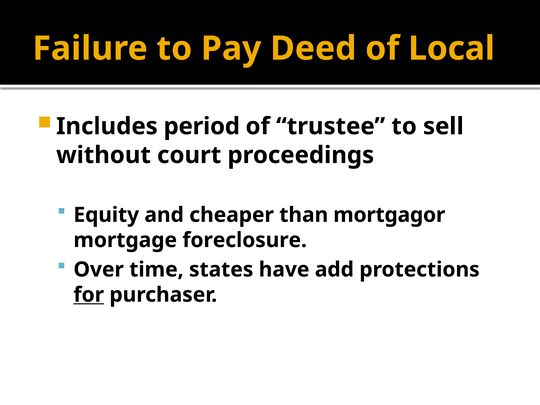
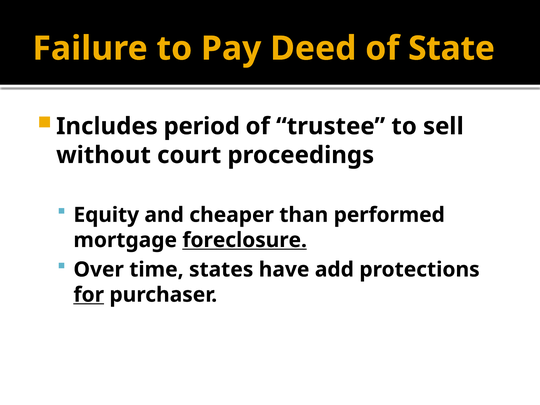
Local: Local -> State (451, 49)
mortgagor: mortgagor -> performed (389, 215)
foreclosure underline: none -> present (245, 240)
